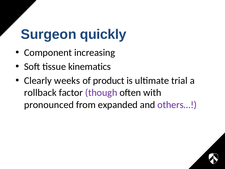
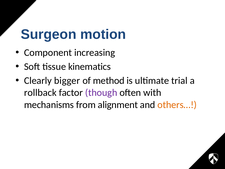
quickly: quickly -> motion (103, 34)
weeks: weeks -> bigger (67, 81)
product: product -> method (109, 81)
pronounced: pronounced -> mechanisms (49, 105)
expanded: expanded -> alignment (118, 105)
others… colour: purple -> orange (177, 105)
